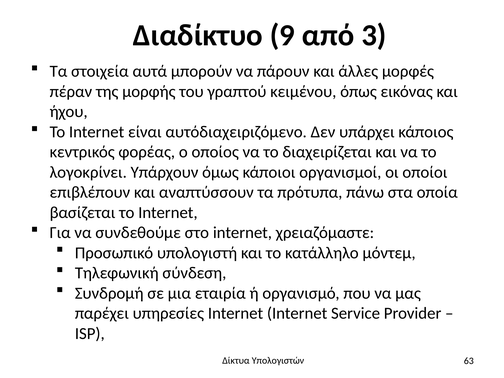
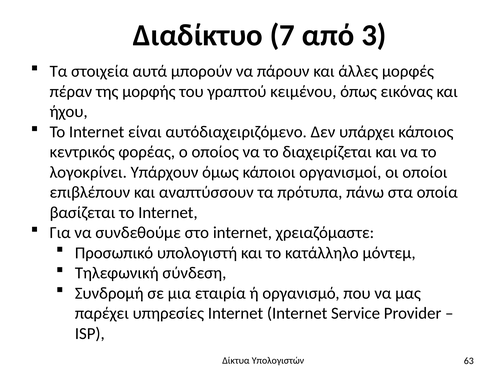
9: 9 -> 7 (282, 35)
